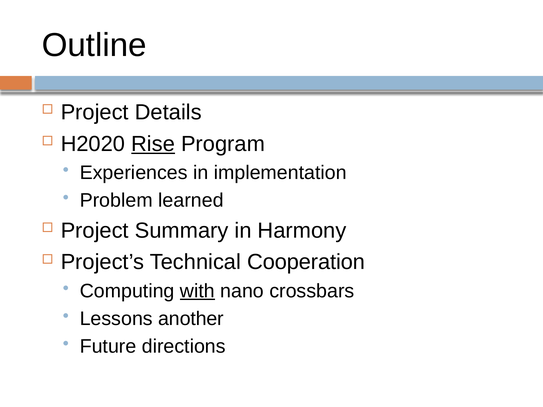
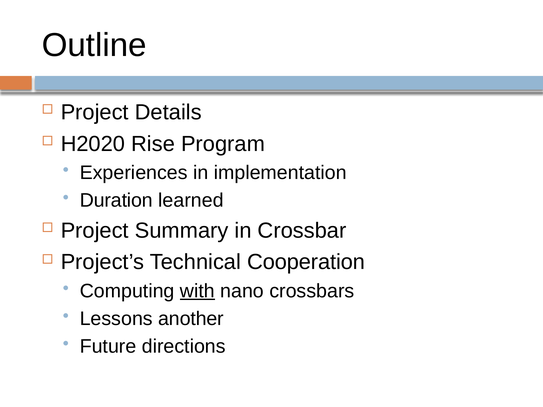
Rise underline: present -> none (153, 144)
Problem: Problem -> Duration (116, 200)
Harmony: Harmony -> Crossbar (302, 231)
